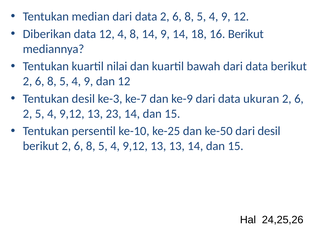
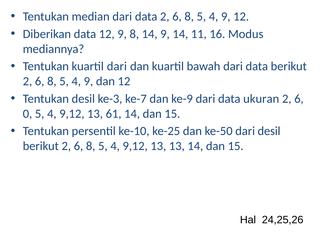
12 4: 4 -> 9 (122, 34)
18: 18 -> 11 (199, 34)
16 Berikut: Berikut -> Modus (246, 34)
kuartil nilai: nilai -> dari (117, 66)
2: 2 -> 0 (27, 114)
23: 23 -> 61 (114, 114)
